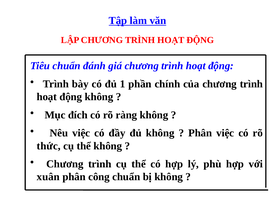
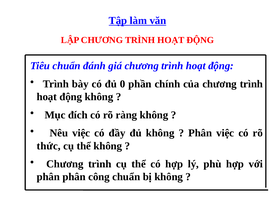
1: 1 -> 0 (123, 84)
xuân: xuân -> phân (48, 177)
